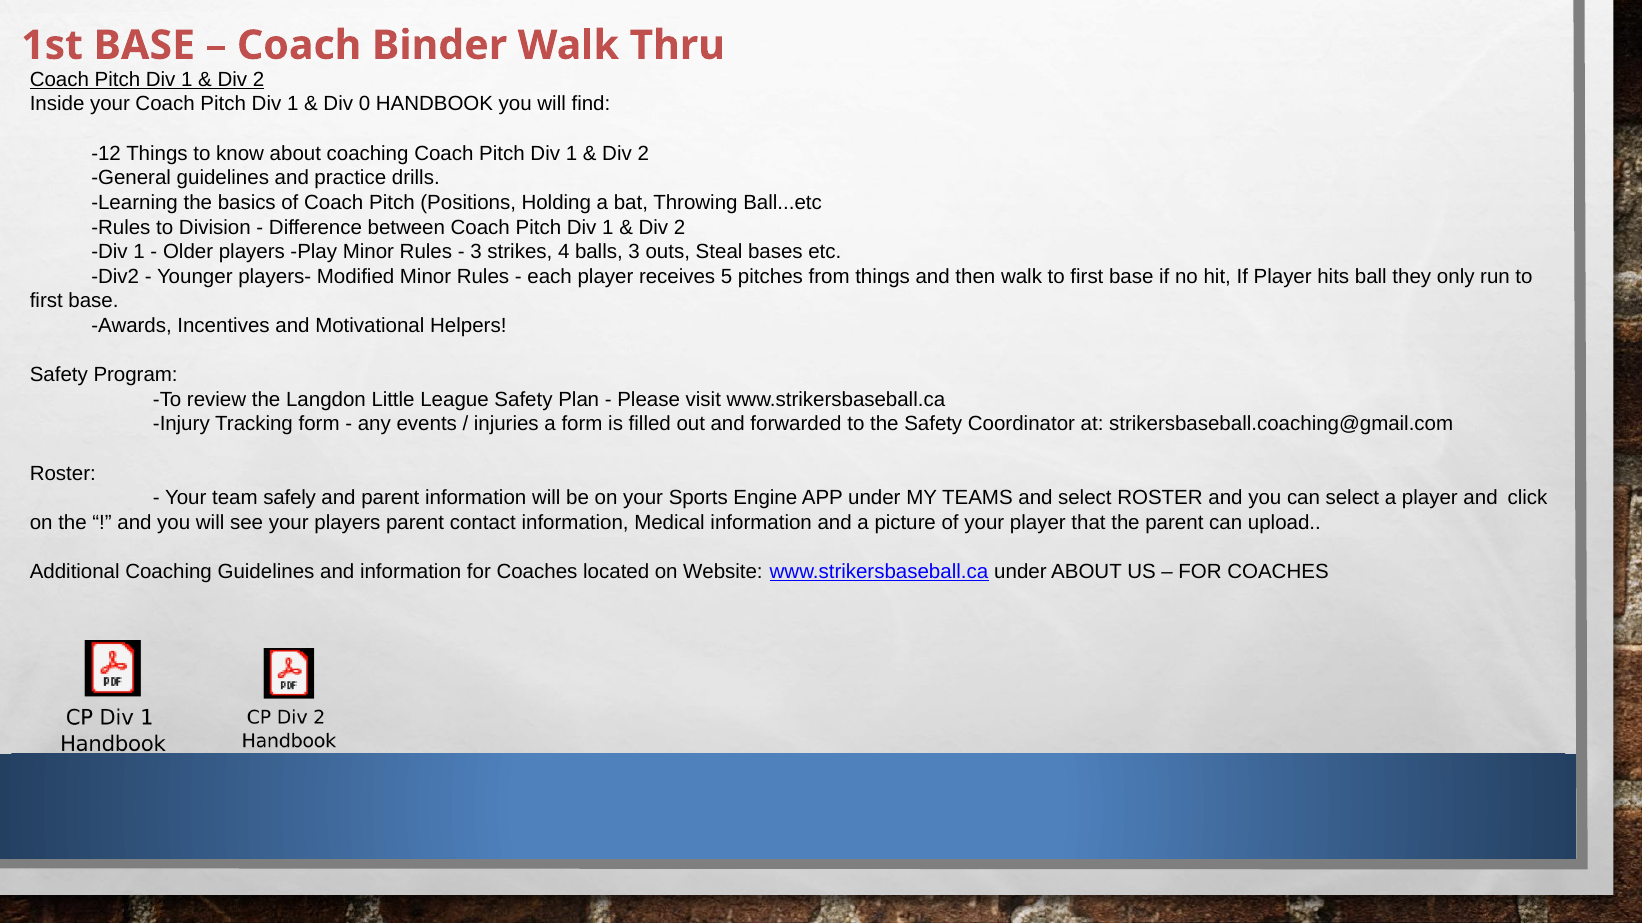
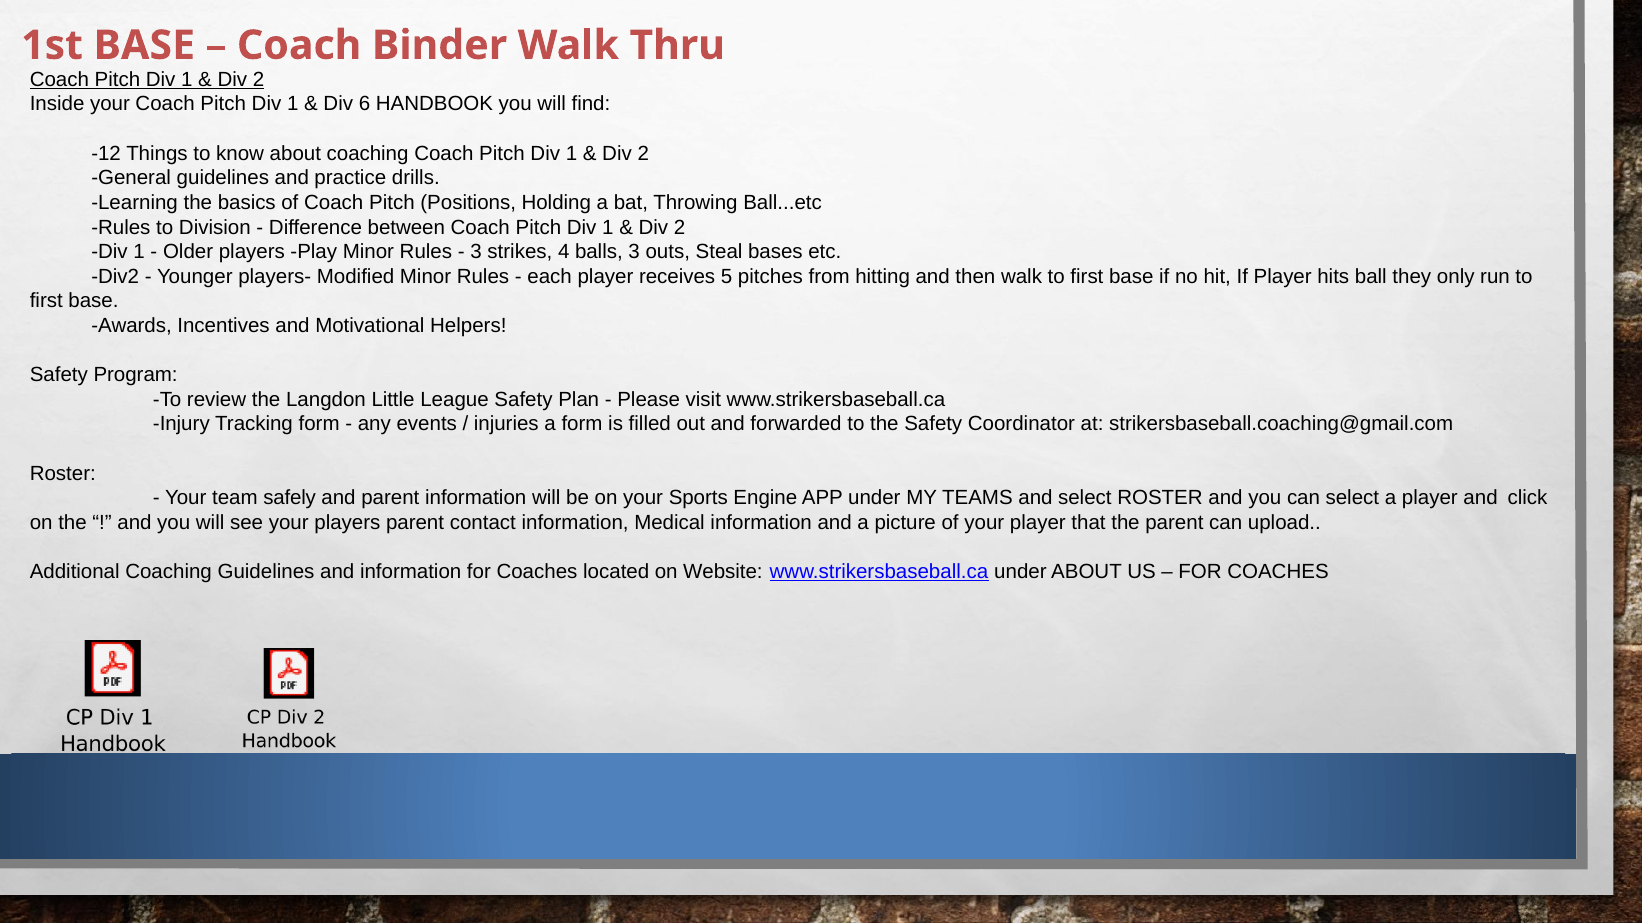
0: 0 -> 6 (364, 104)
from things: things -> hitting (883, 277)
